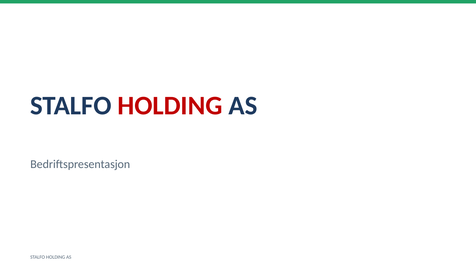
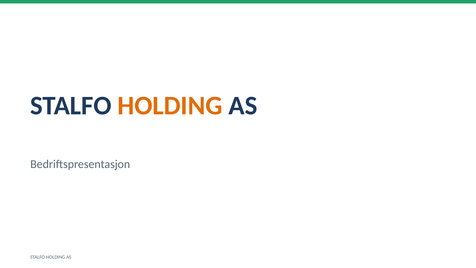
HOLDING colour: red -> orange (170, 106)
